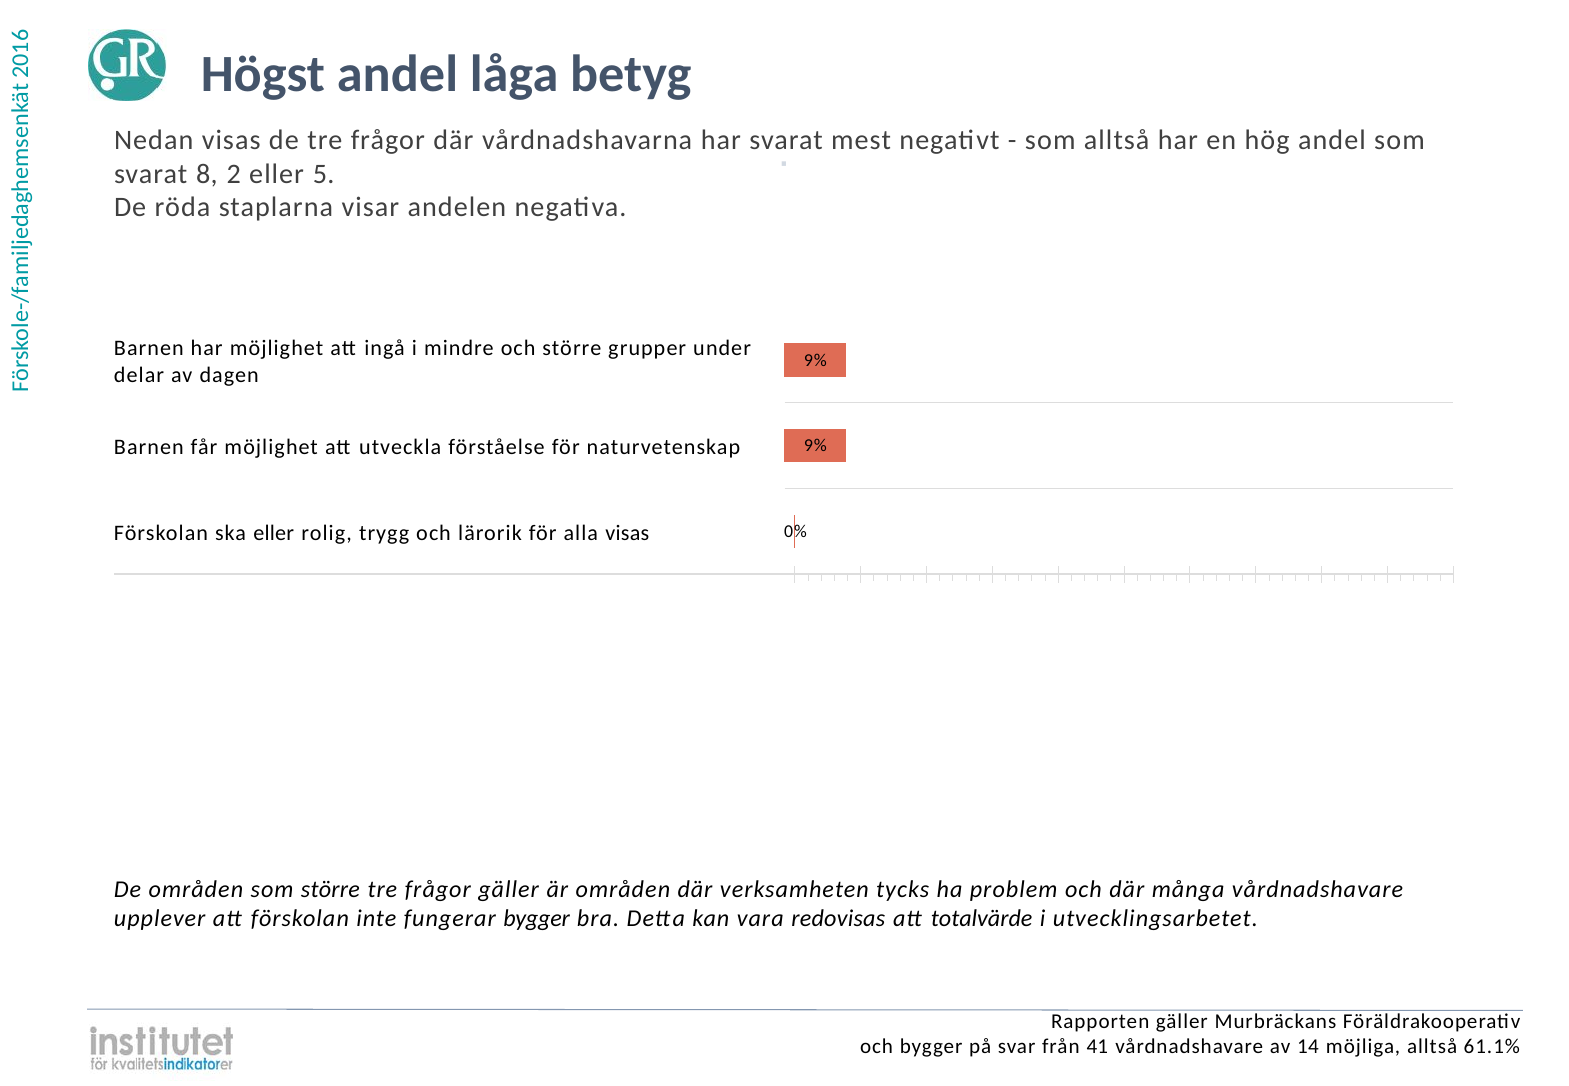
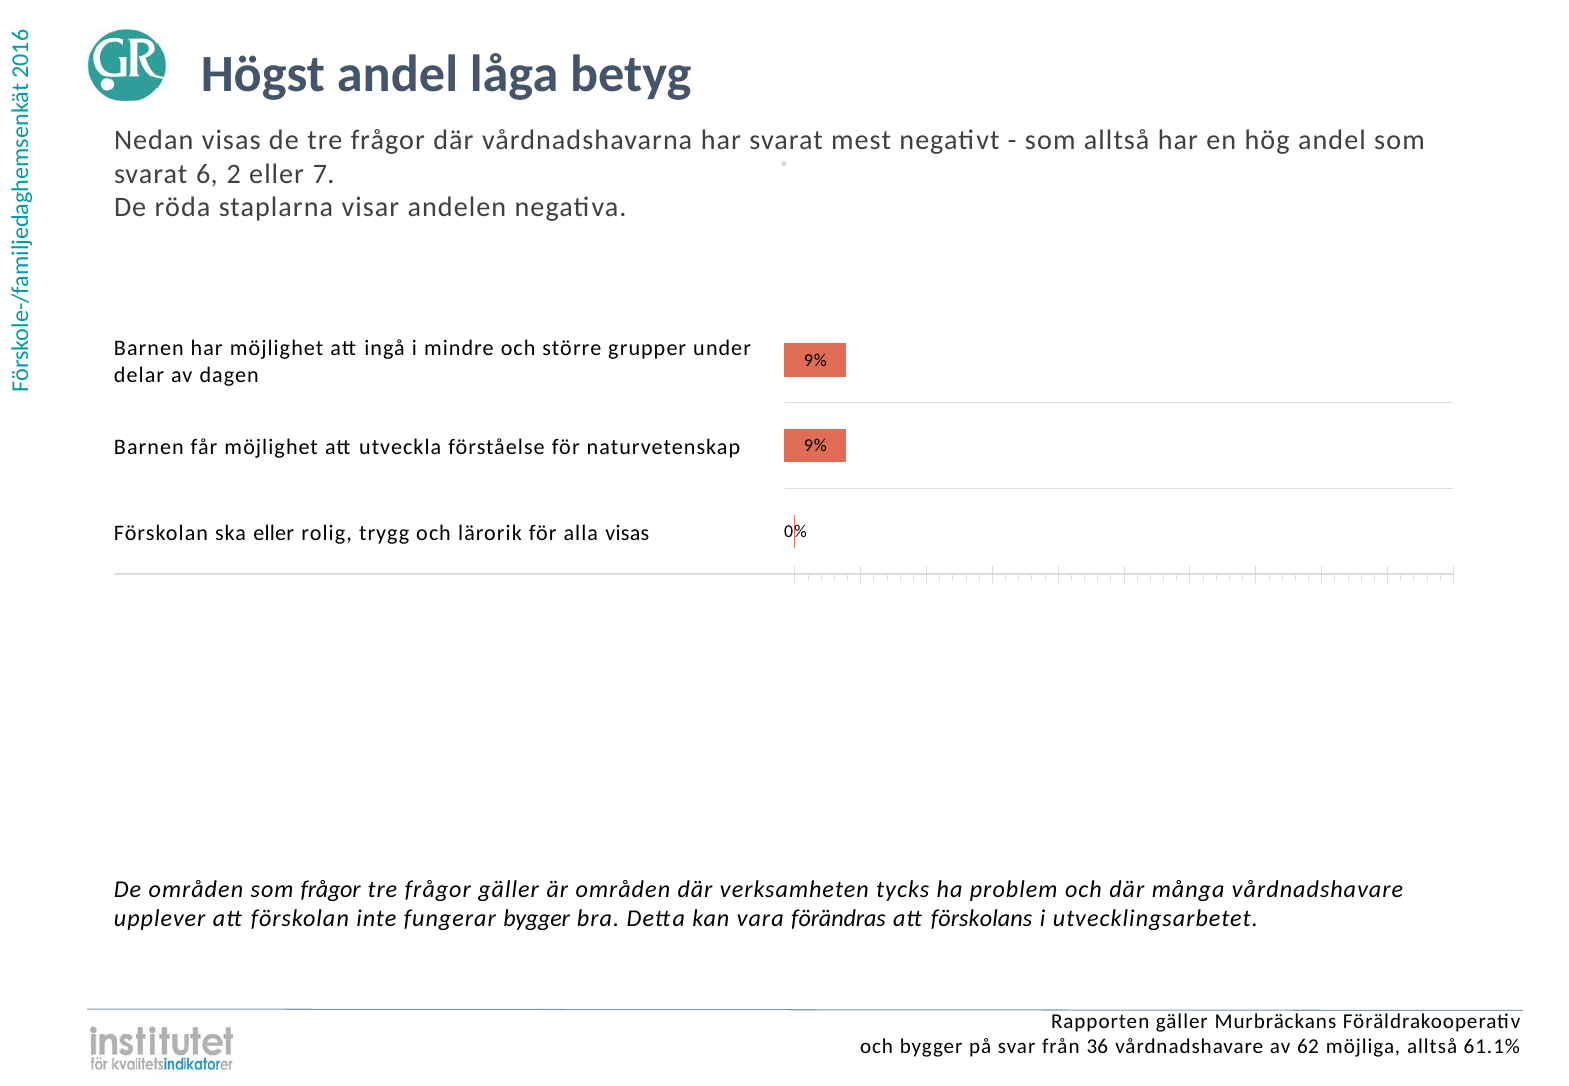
svarat 8: 8 -> 6 (207, 174)
5: 5 -> 7 (324, 174)
som större: större -> frågor (331, 889)
redovisas: redovisas -> förändras (838, 918)
totalvärde: totalvärde -> förskolans (982, 918)
41: 41 -> 36 (1097, 1047)
14: 14 -> 62 (1308, 1047)
